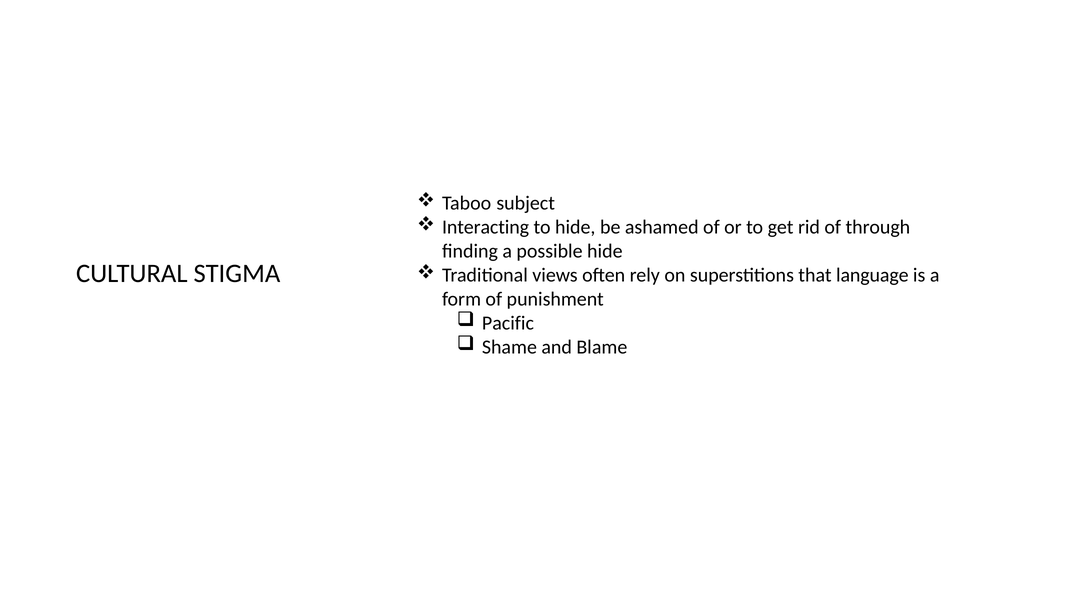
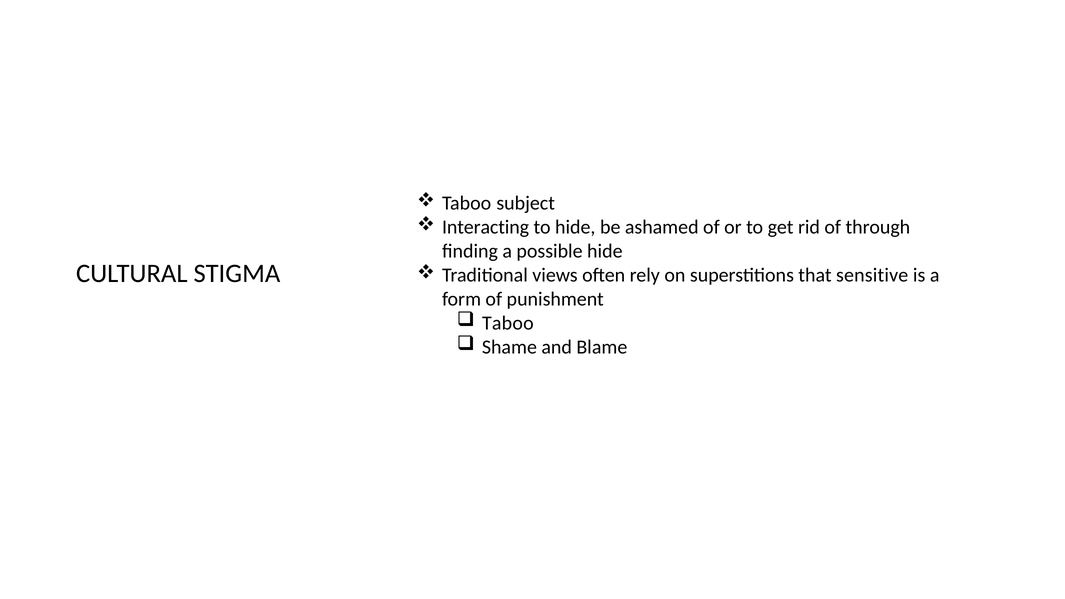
language: language -> sensitive (872, 275)
Pacific: Pacific -> Taboo (508, 323)
